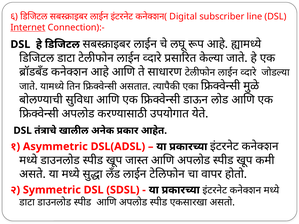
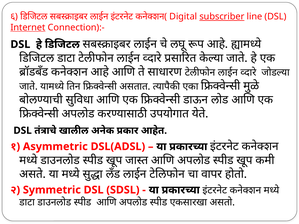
subscriber underline: none -> present (222, 17)
